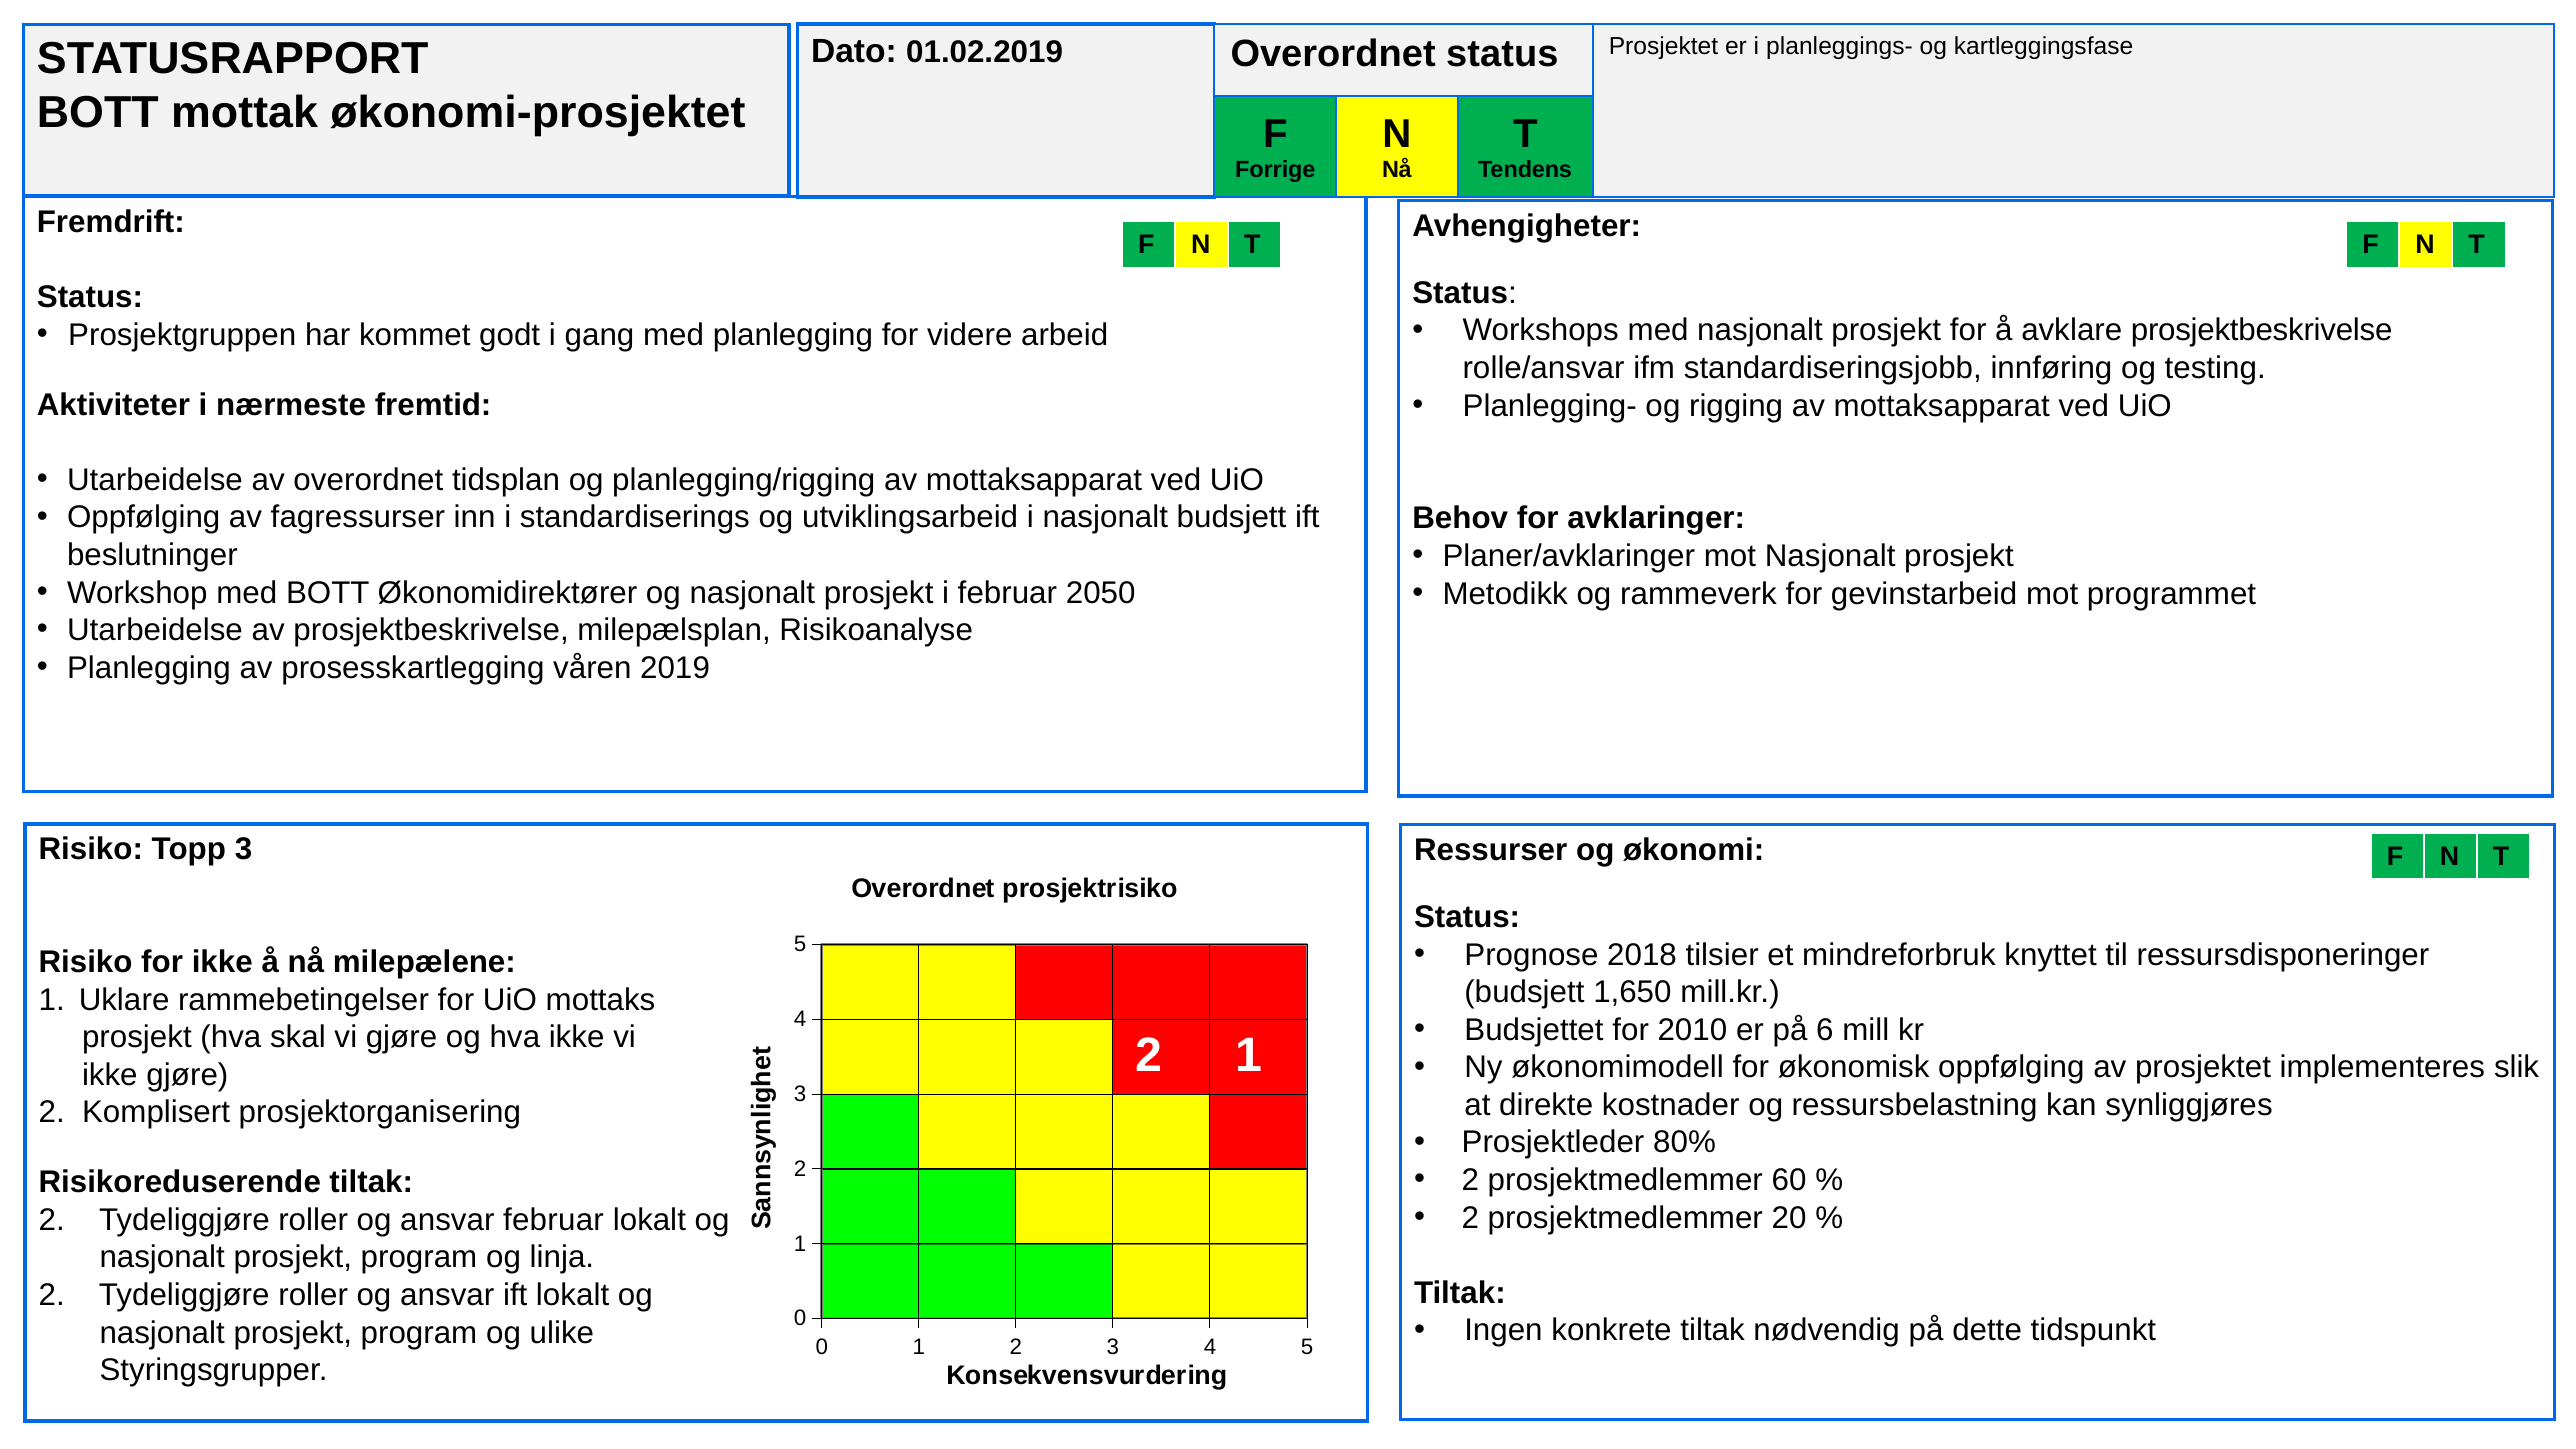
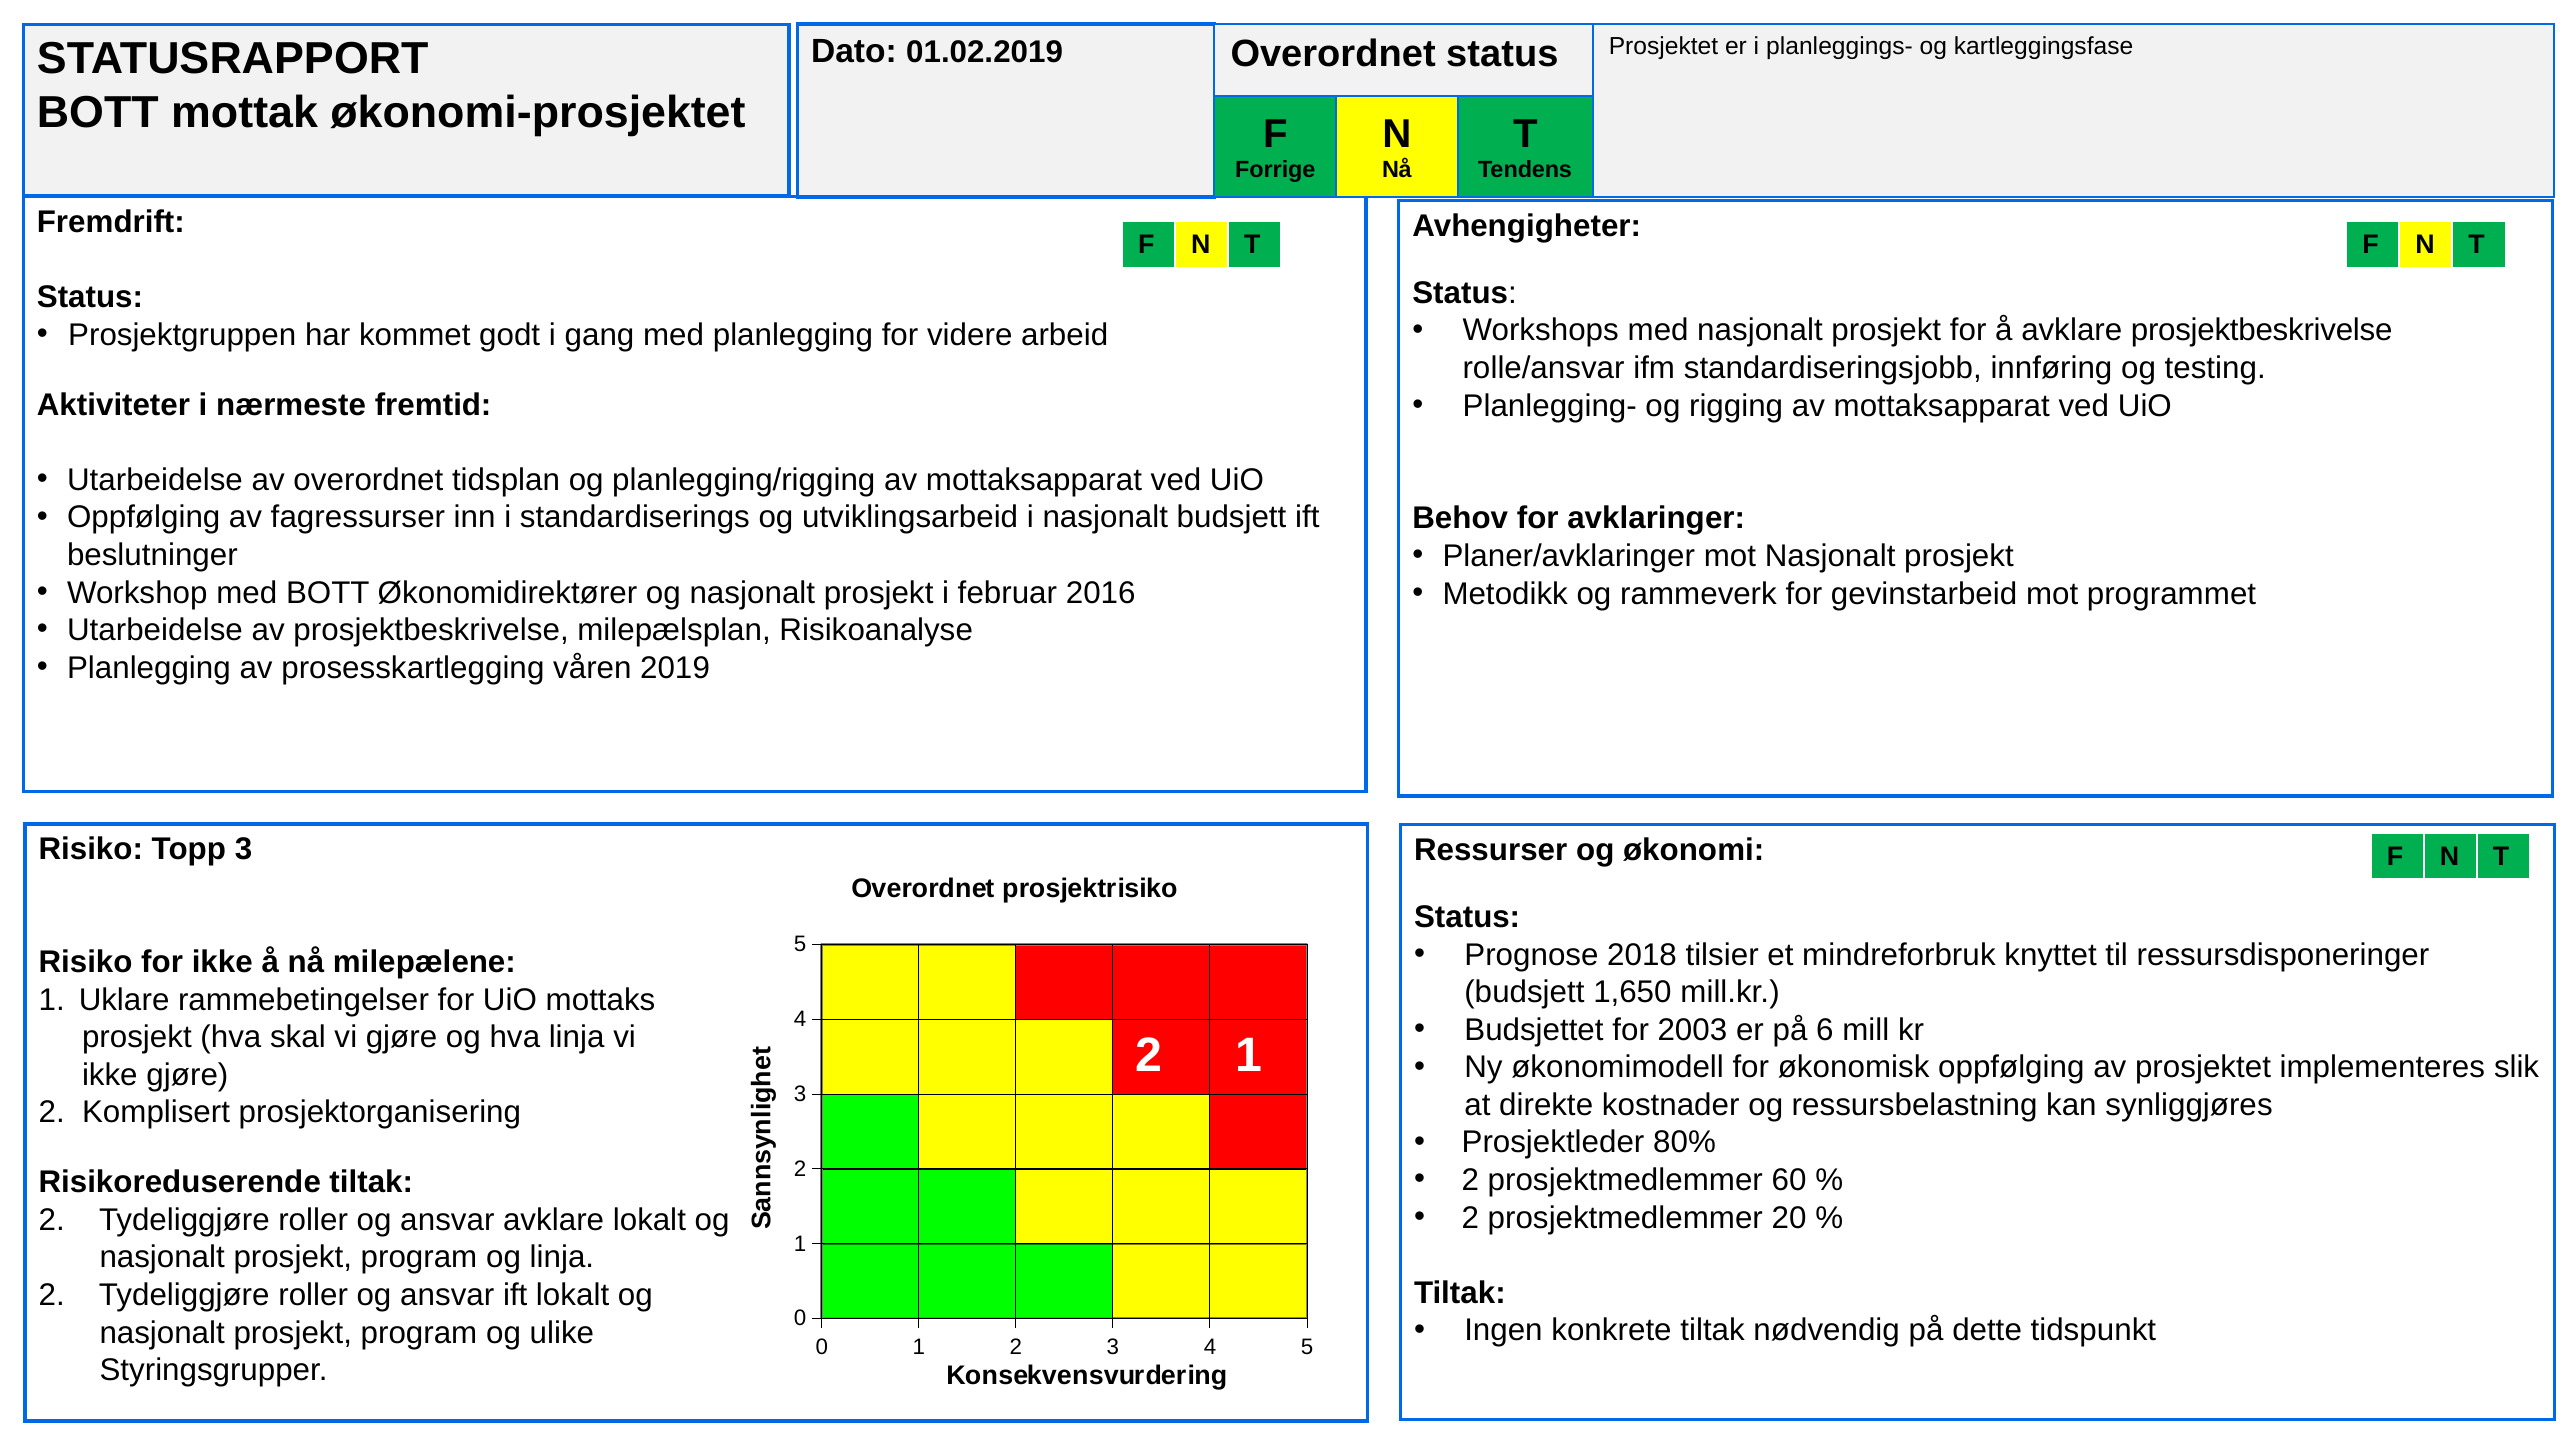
2050: 2050 -> 2016 (1101, 593)
2010: 2010 -> 2003 (1692, 1030)
hva ikke: ikke -> linja (577, 1037)
ansvar februar: februar -> avklare (554, 1220)
